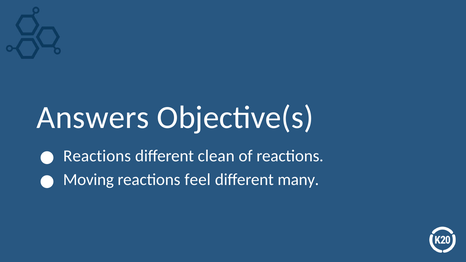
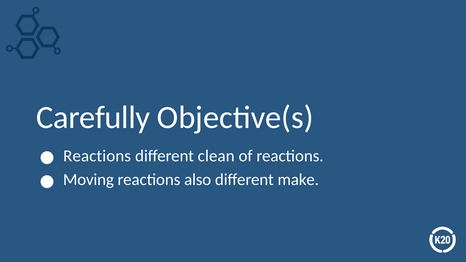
Answers: Answers -> Carefully (93, 117)
feel: feel -> also (198, 180)
many: many -> make (298, 180)
